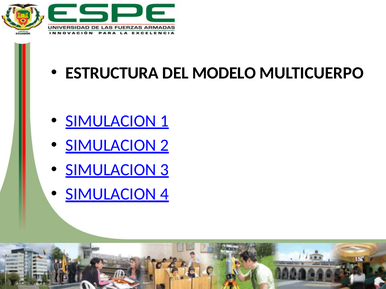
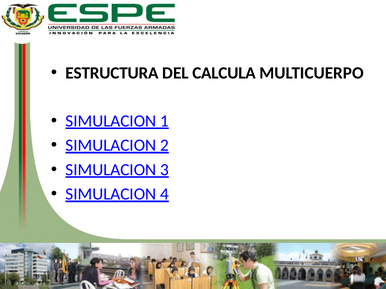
MODELO: MODELO -> CALCULA (224, 73)
